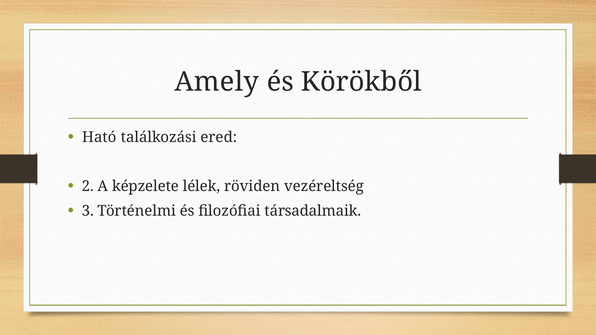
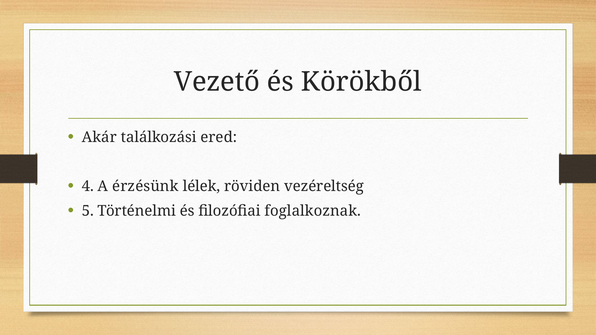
Amely: Amely -> Vezető (217, 82)
Ható: Ható -> Akár (99, 137)
2: 2 -> 4 (88, 186)
képzelete: képzelete -> érzésünk (145, 186)
3: 3 -> 5 (88, 211)
társadalmaik: társadalmaik -> foglalkoznak (313, 211)
